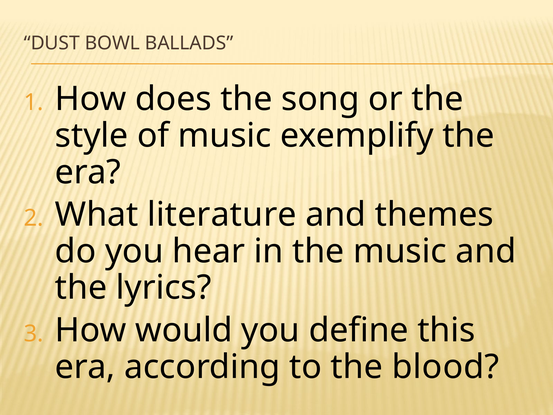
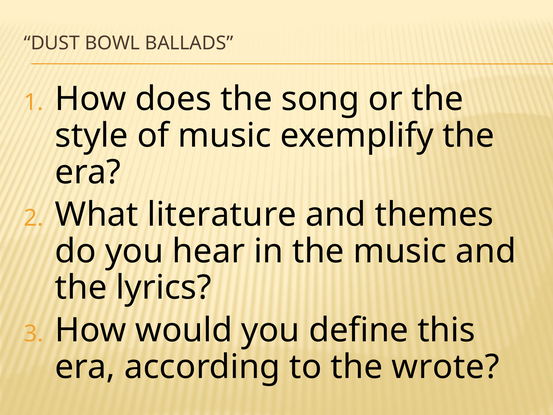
blood: blood -> wrote (446, 367)
